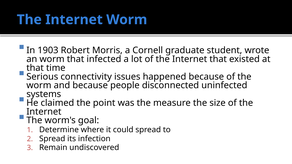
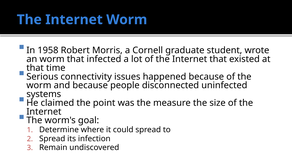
1903: 1903 -> 1958 (48, 50)
